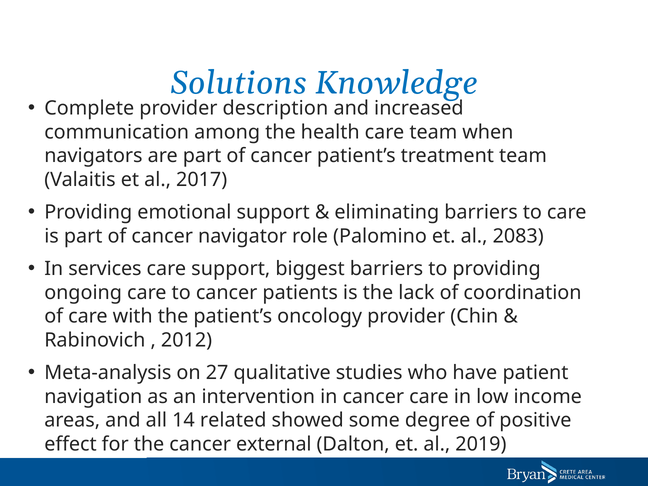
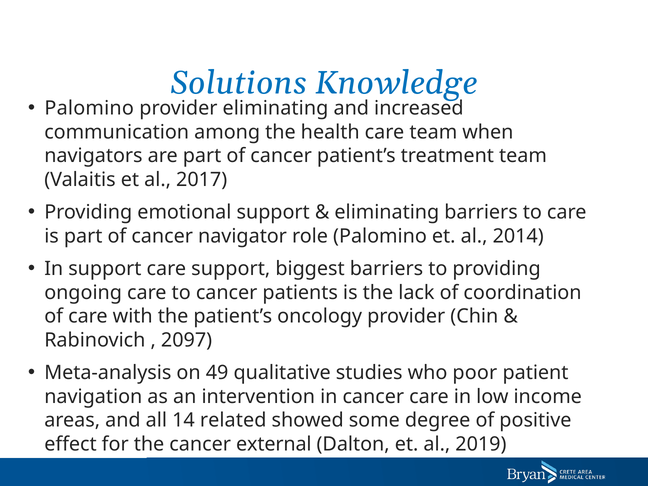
Complete: Complete -> Palomino (89, 108)
provider description: description -> eliminating (275, 108)
2083: 2083 -> 2014 (518, 236)
In services: services -> support (105, 269)
2012: 2012 -> 2097 (187, 340)
27: 27 -> 49 (217, 373)
have: have -> poor (475, 373)
